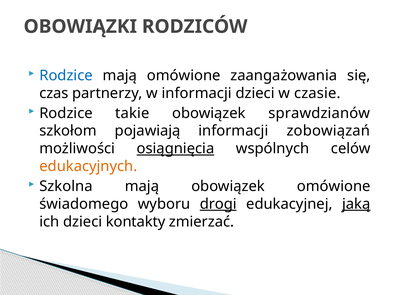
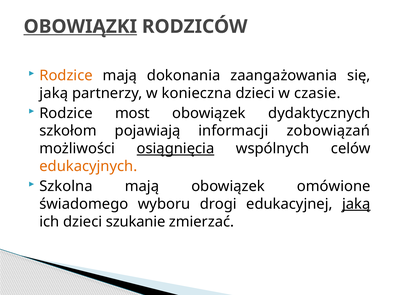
OBOWIĄZKI underline: none -> present (80, 27)
Rodzice colour: blue -> orange (66, 76)
mają omówione: omówione -> dokonania (184, 76)
czas: czas -> jaką (54, 93)
w informacji: informacji -> konieczna (197, 93)
takie: takie -> most (132, 113)
sprawdzianów: sprawdzianów -> dydaktycznych (319, 113)
drogi underline: present -> none (218, 204)
kontakty: kontakty -> szukanie (136, 222)
